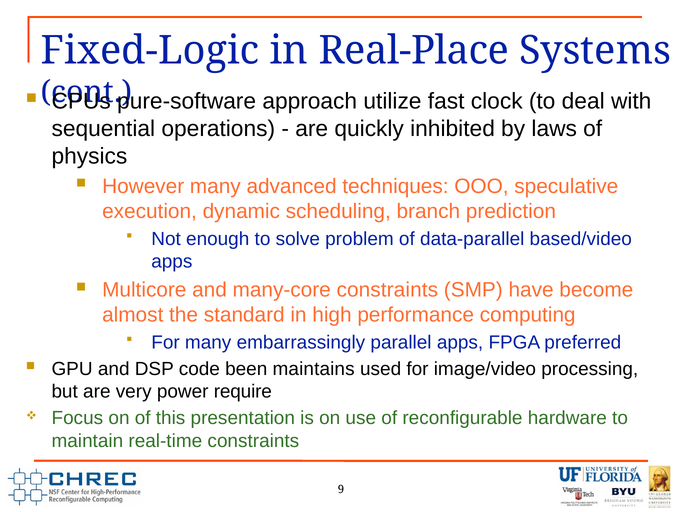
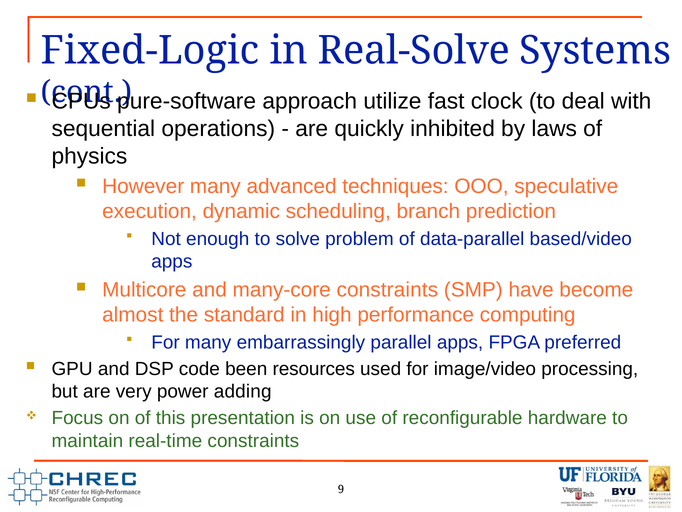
Real-Place: Real-Place -> Real-Solve (414, 51)
maintains: maintains -> resources (314, 368)
require: require -> adding (243, 391)
